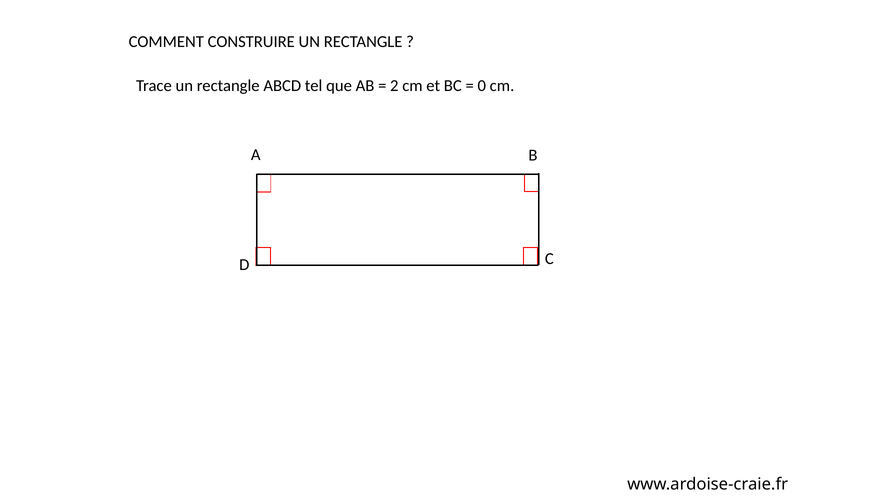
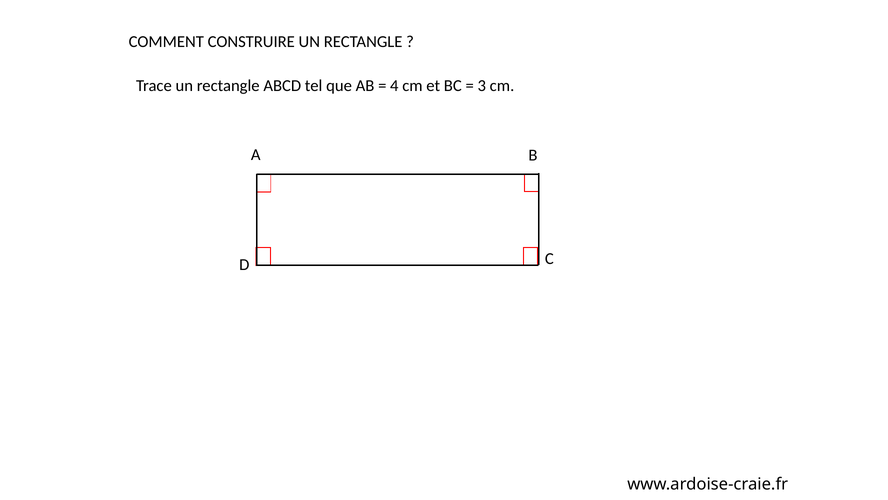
2: 2 -> 4 (394, 85)
0: 0 -> 3 (482, 85)
